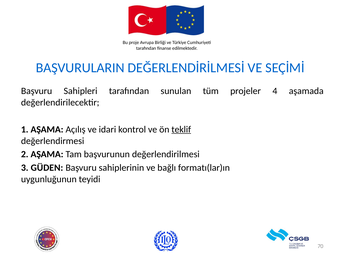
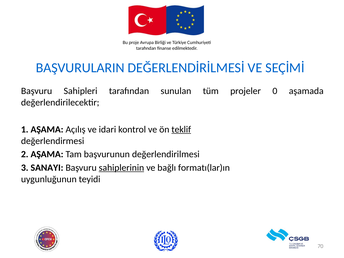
4: 4 -> 0 (275, 91)
GÜDEN: GÜDEN -> SANAYI (47, 168)
sahiplerinin underline: none -> present (121, 168)
